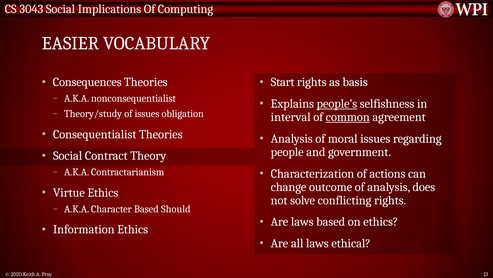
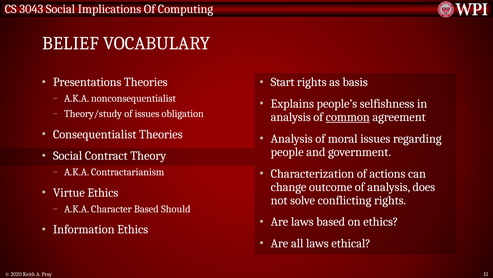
EASIER: EASIER -> BELIEF (70, 43)
Consequences: Consequences -> Presentations (87, 82)
people’s underline: present -> none (337, 103)
interval: interval -> analysis (291, 117)
